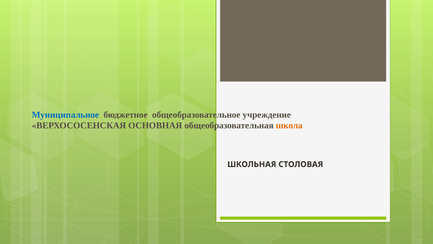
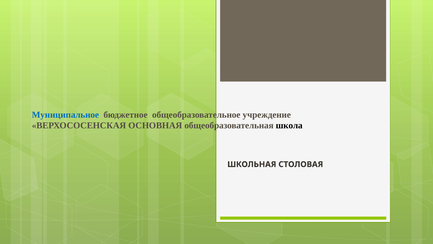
школа colour: orange -> black (289, 125)
